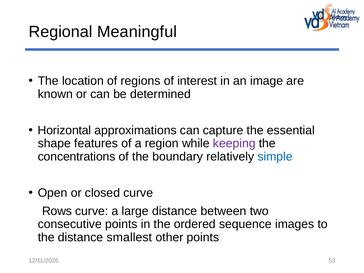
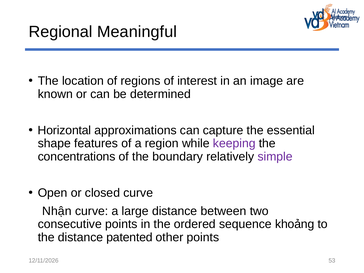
simple colour: blue -> purple (275, 157)
Rows: Rows -> Nhận (57, 211)
images: images -> khoảng (295, 224)
smallest: smallest -> patented (130, 237)
